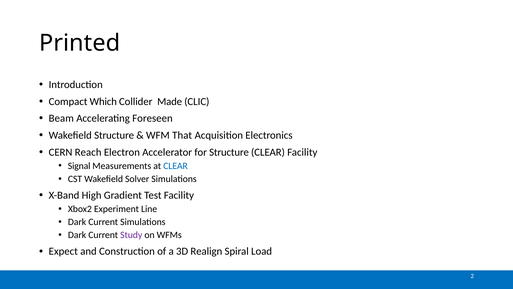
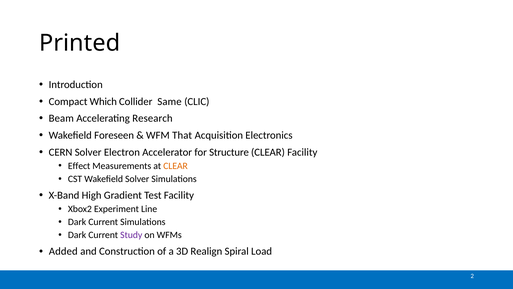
Made: Made -> Same (169, 101)
Foreseen: Foreseen -> Research (152, 118)
Wakefield Structure: Structure -> Foreseen (114, 135)
CERN Reach: Reach -> Solver (88, 152)
Signal: Signal -> Effect (79, 166)
CLEAR colour: blue -> orange (176, 166)
Expect: Expect -> Added (63, 251)
